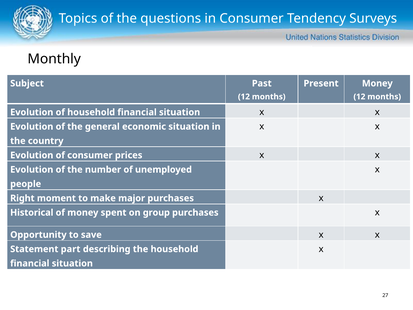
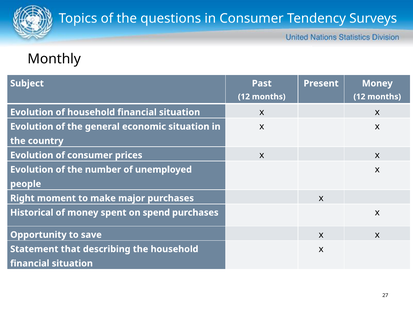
group: group -> spend (156, 212)
part: part -> that (71, 249)
